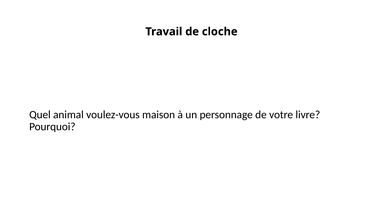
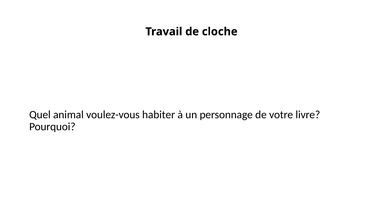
maison: maison -> habiter (159, 114)
